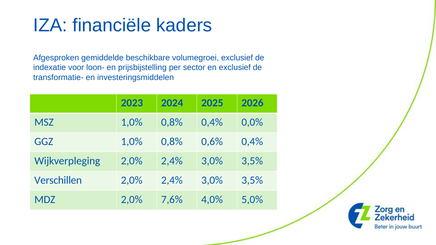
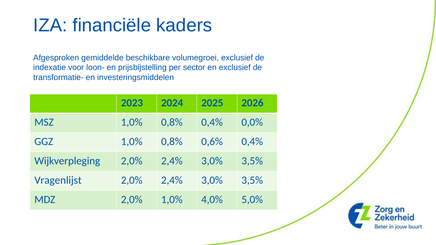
Verschillen: Verschillen -> Vragenlijst (58, 180)
2,0% 7,6%: 7,6% -> 1,0% (172, 200)
